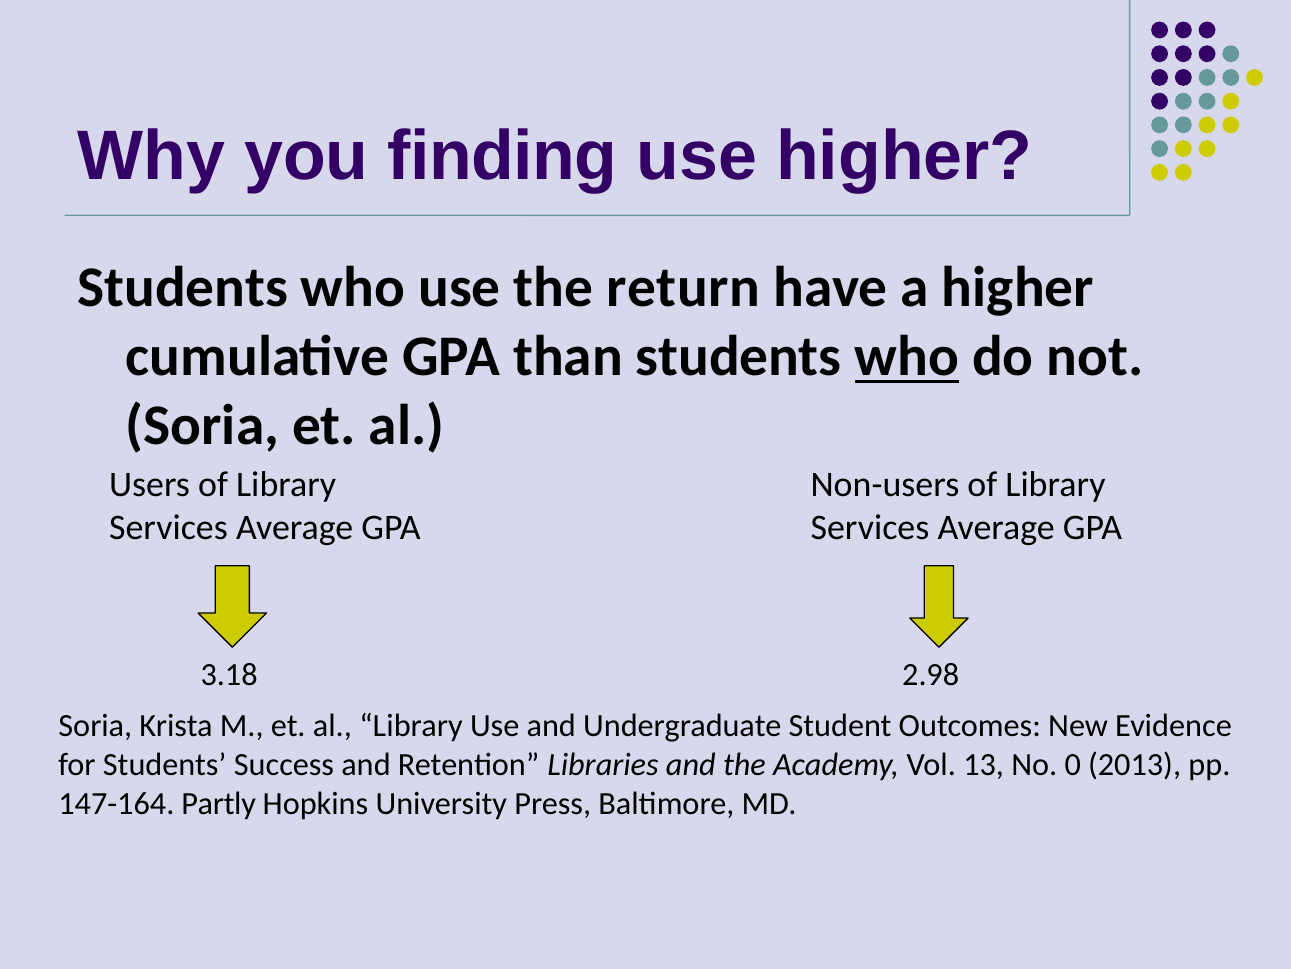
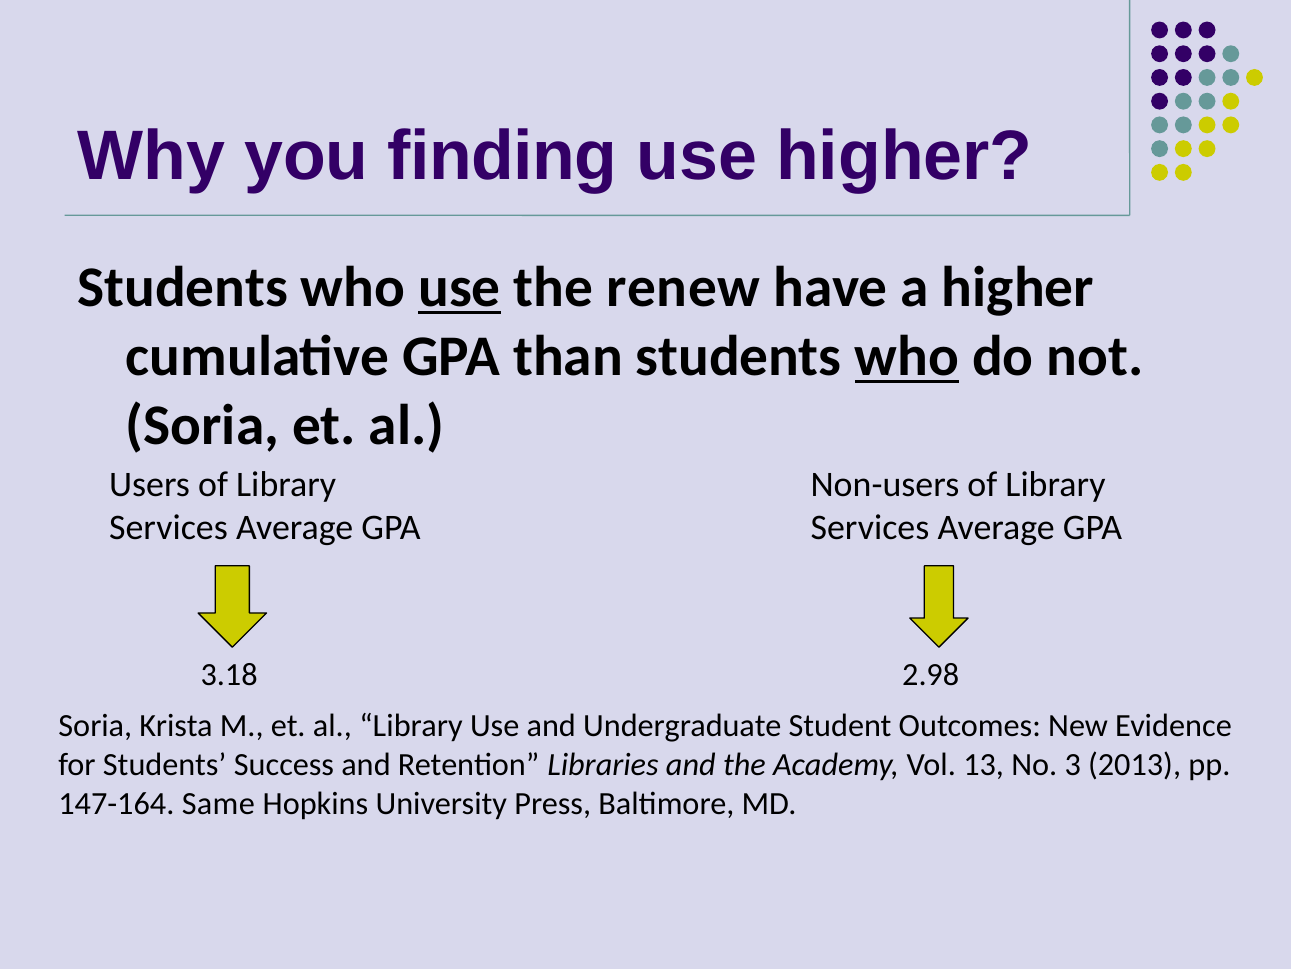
use underline: none -> present (460, 288)
return: return -> renew (683, 288)
0: 0 -> 3 (1073, 764)
Partly: Partly -> Same (218, 803)
